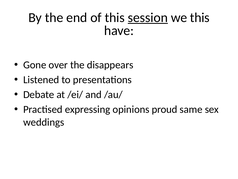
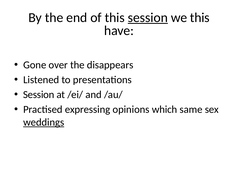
Debate: Debate -> Session (39, 94)
proud: proud -> which (165, 109)
weddings underline: none -> present (44, 122)
